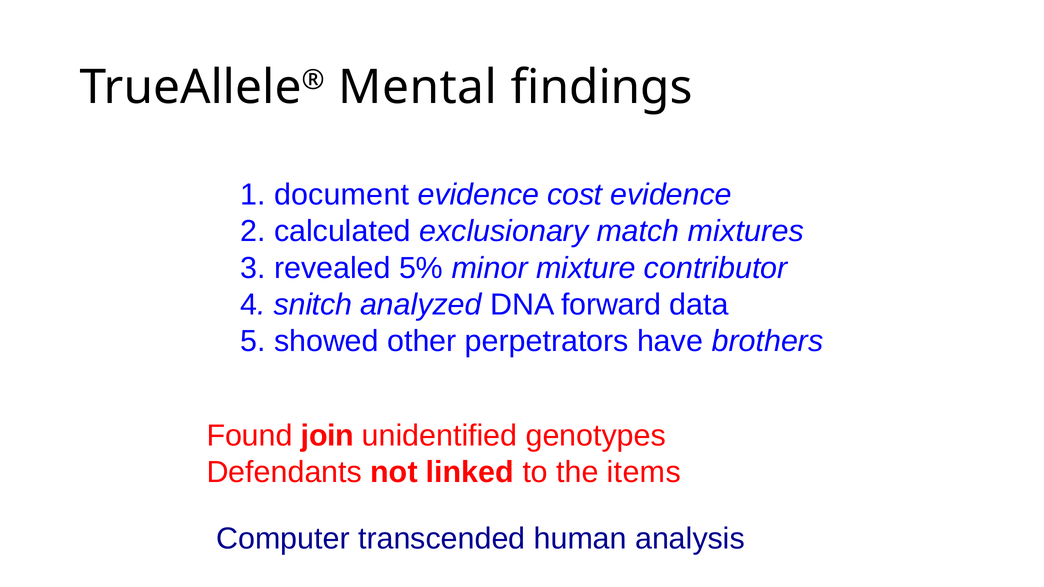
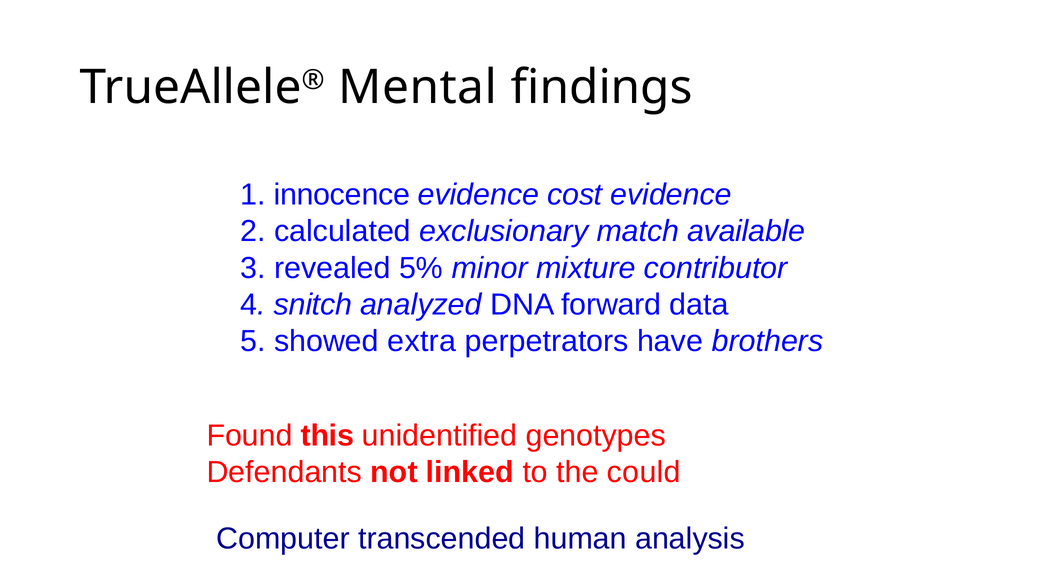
document: document -> innocence (342, 195)
mixtures: mixtures -> available (746, 232)
other: other -> extra (422, 341)
join: join -> this (327, 436)
items: items -> could (644, 472)
